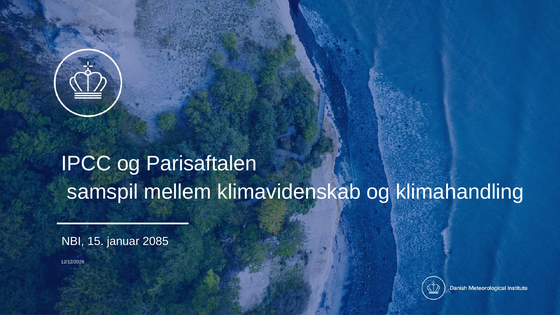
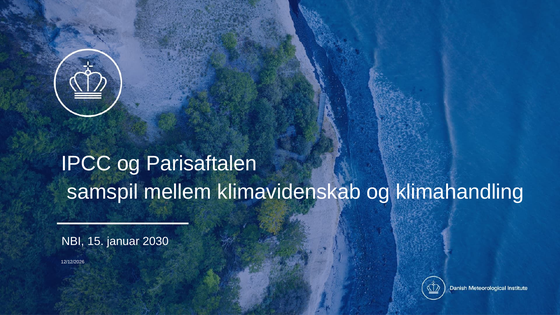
2085: 2085 -> 2030 (156, 241)
